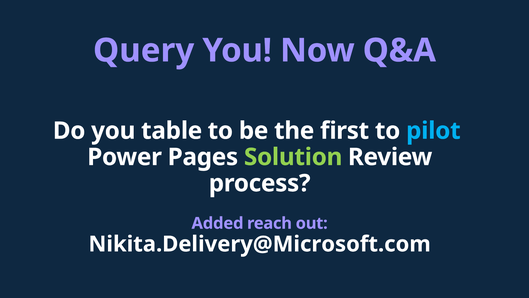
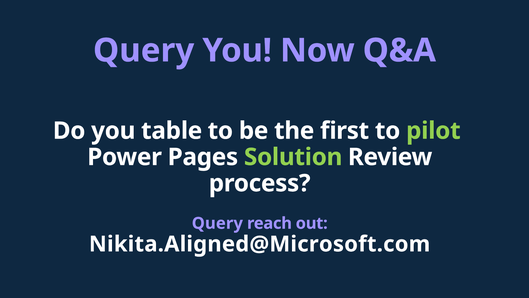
pilot colour: light blue -> light green (433, 131)
Added: Added -> Query (217, 223)
Nikita.Delivery@Microsoft.com: Nikita.Delivery@Microsoft.com -> Nikita.Aligned@Microsoft.com (260, 244)
